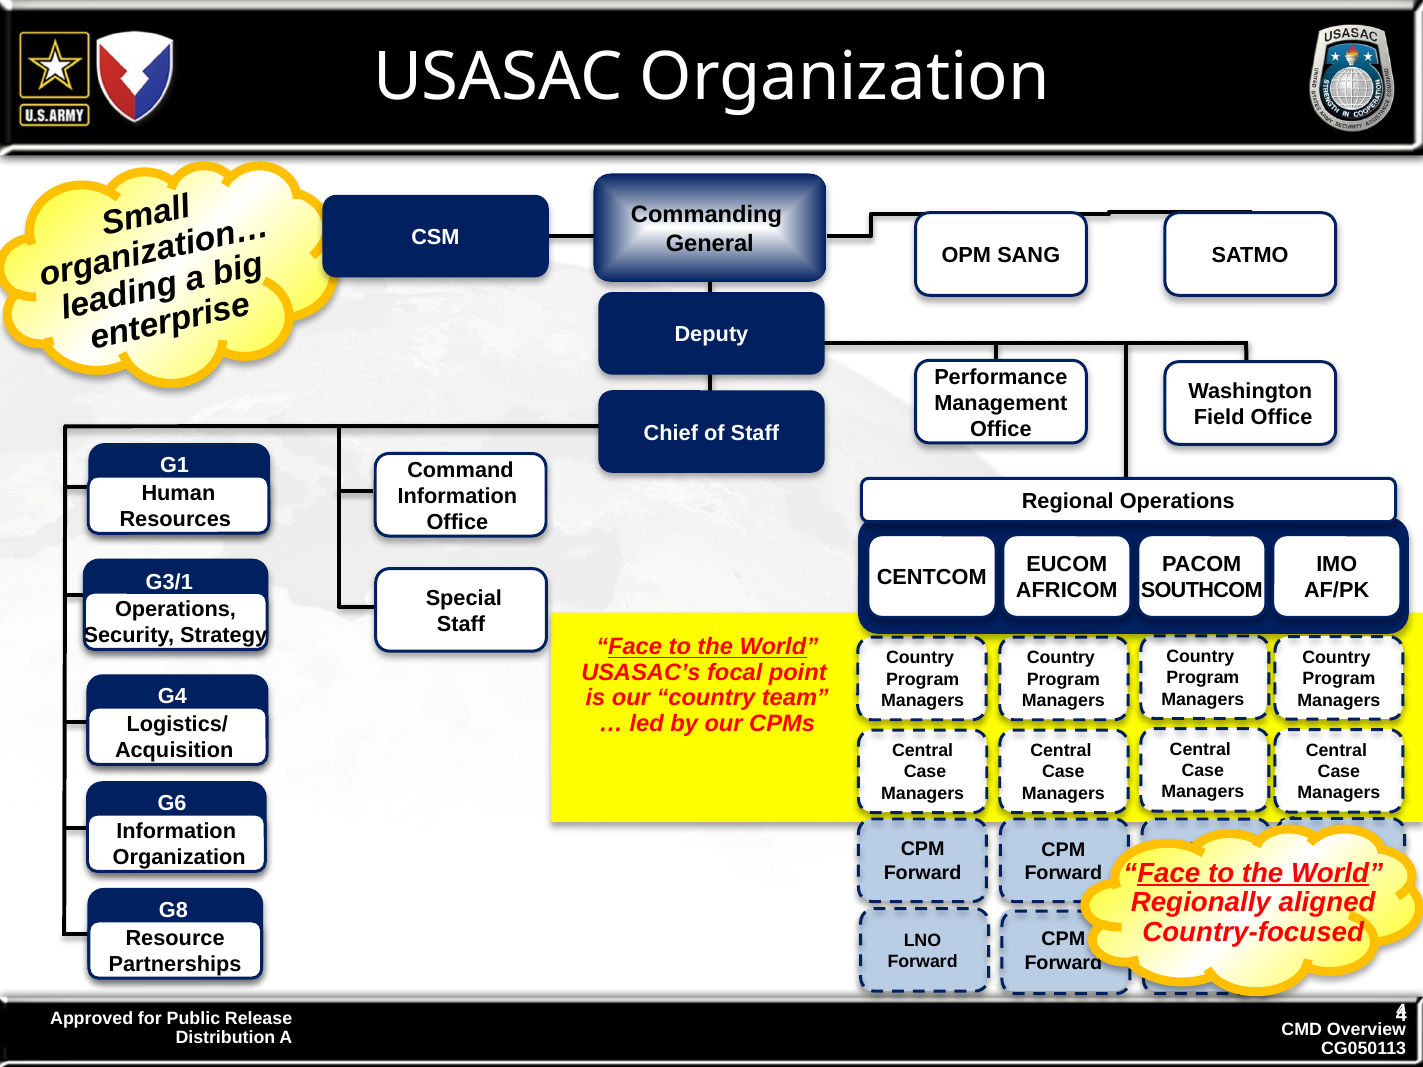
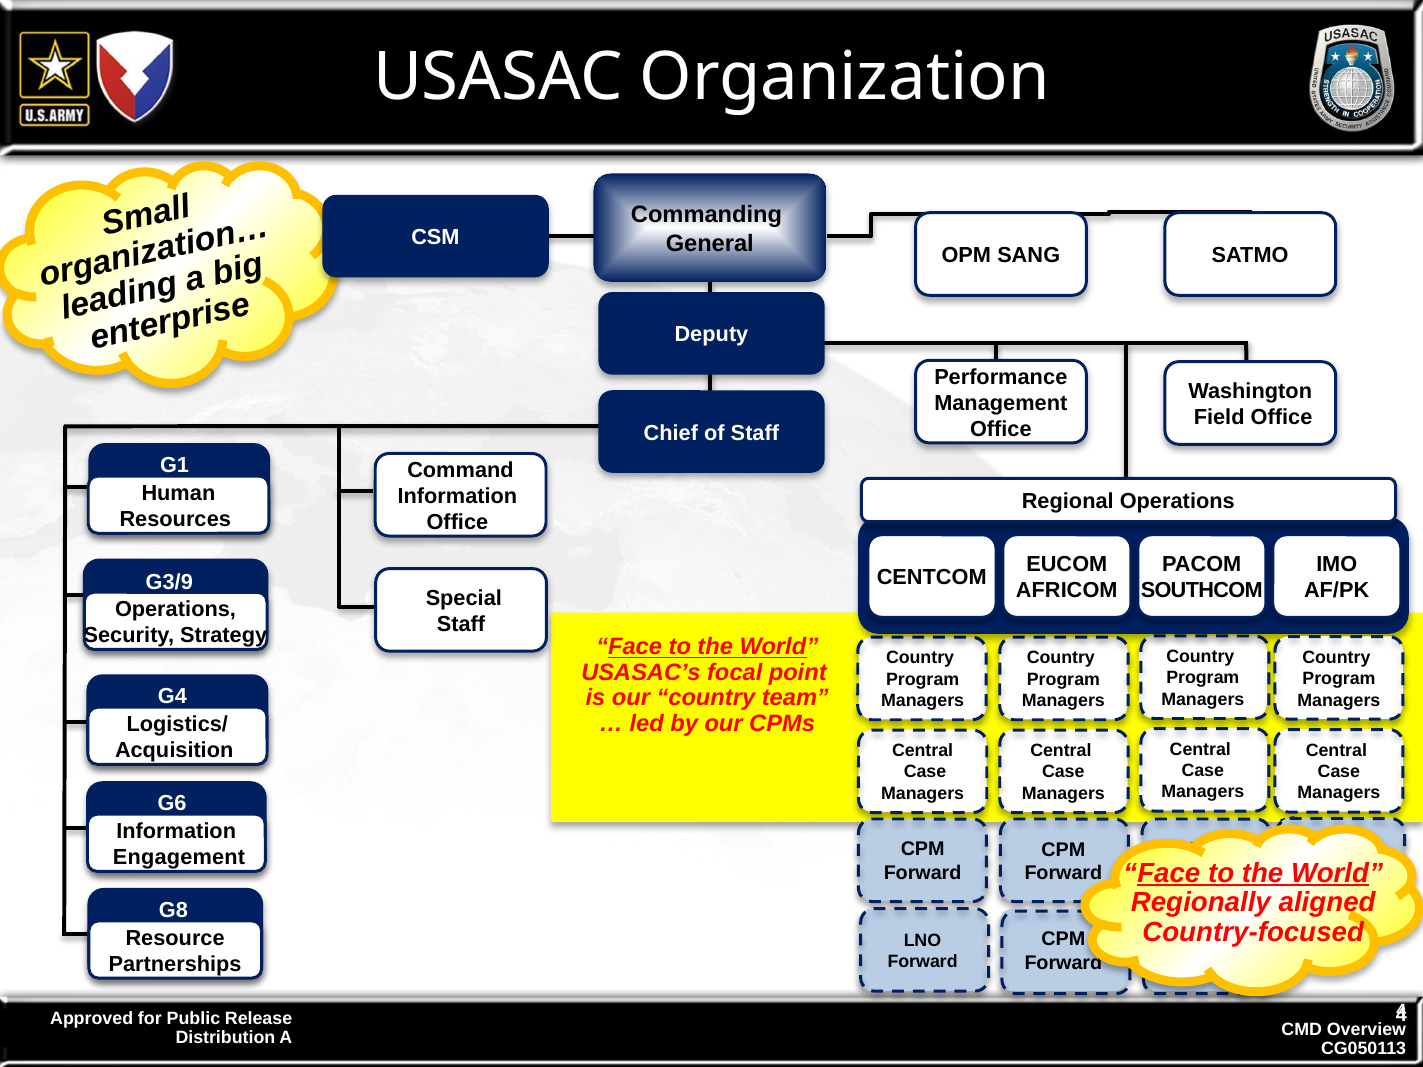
G3/1: G3/1 -> G3/9 (169, 582)
Organization: Organization -> Engagement (179, 858)
